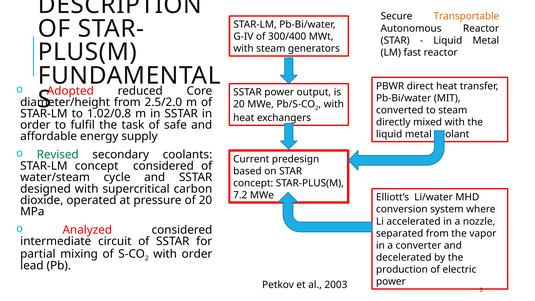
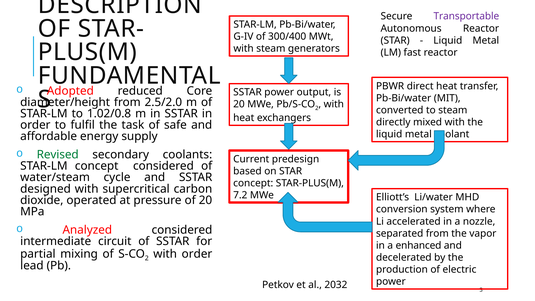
Transportable colour: orange -> purple (466, 16)
converter: converter -> enhanced (419, 245)
2003: 2003 -> 2032 (336, 285)
